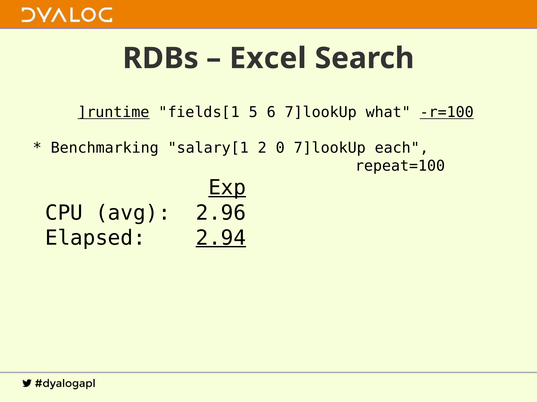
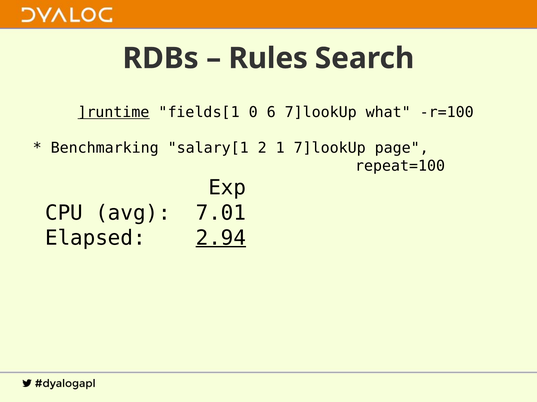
Excel: Excel -> Rules (268, 58)
5: 5 -> 0 (253, 112)
r=100 underline: present -> none (447, 112)
0: 0 -> 1 (280, 148)
each: each -> page (402, 148)
Exp underline: present -> none (227, 188)
2.96: 2.96 -> 7.01 (221, 213)
